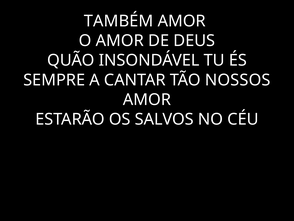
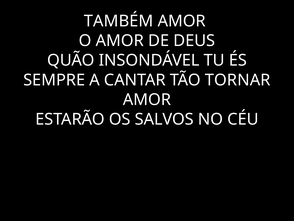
NOSSOS: NOSSOS -> TORNAR (238, 80)
